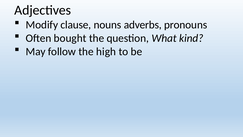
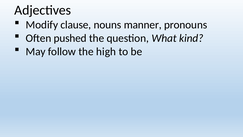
adverbs: adverbs -> manner (143, 25)
bought: bought -> pushed (70, 38)
